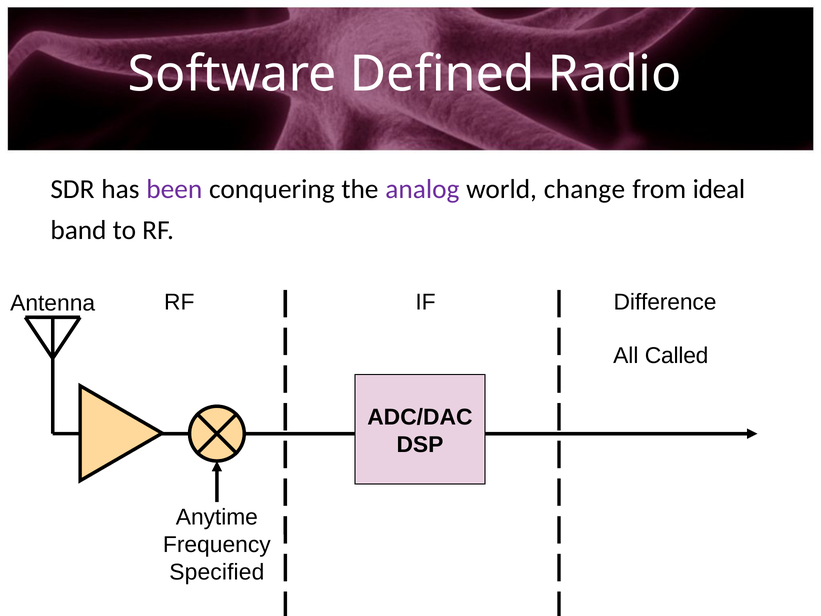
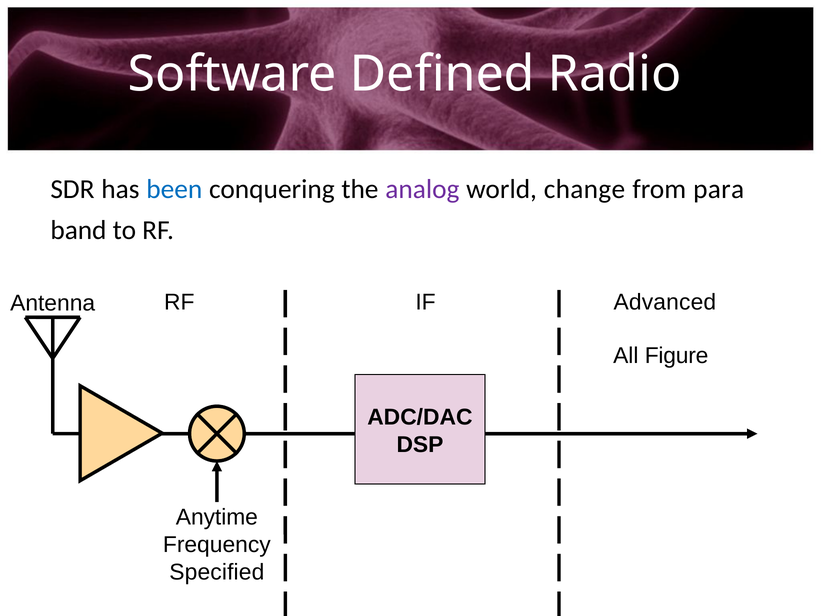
been colour: purple -> blue (174, 189)
ideal: ideal -> para (719, 189)
Difference: Difference -> Advanced (665, 302)
Called: Called -> Figure (677, 355)
